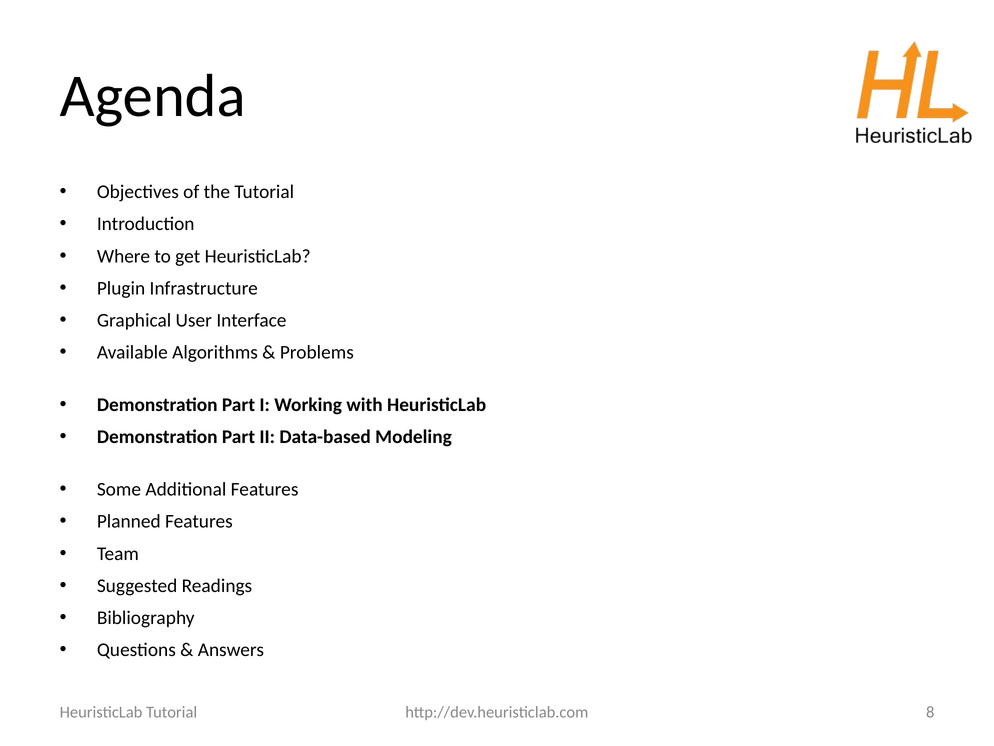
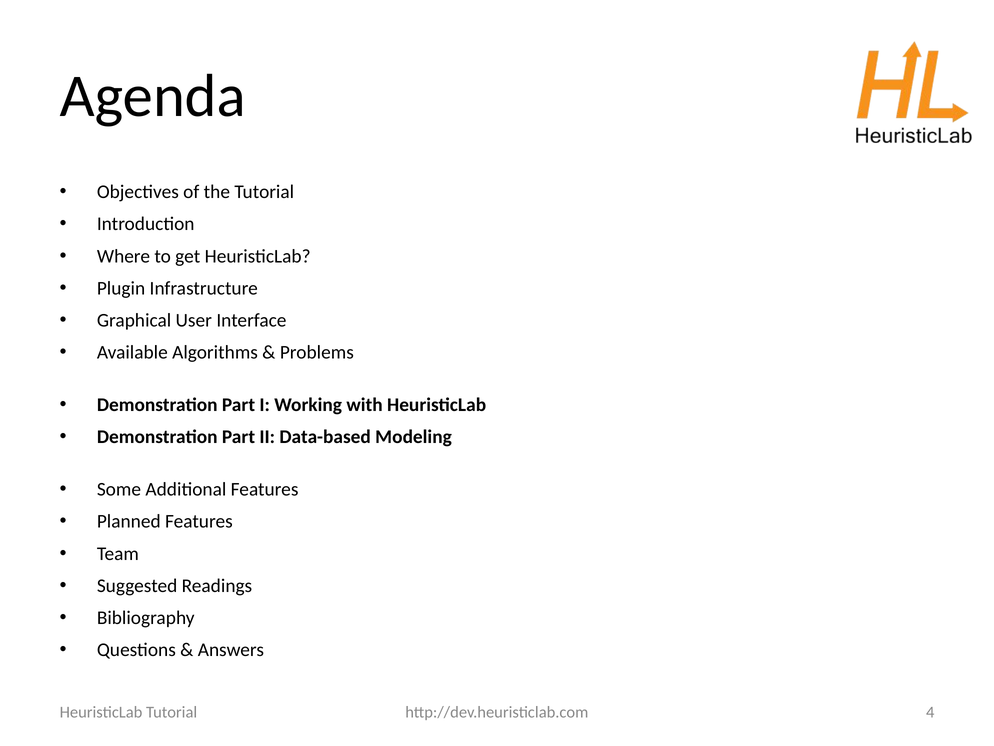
8: 8 -> 4 (930, 712)
